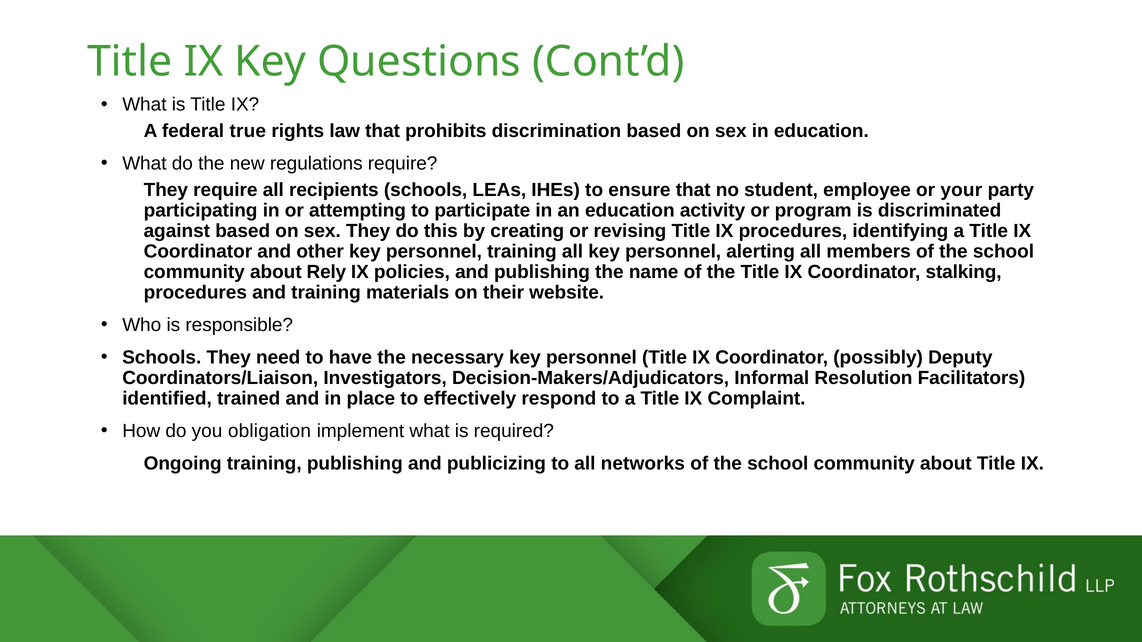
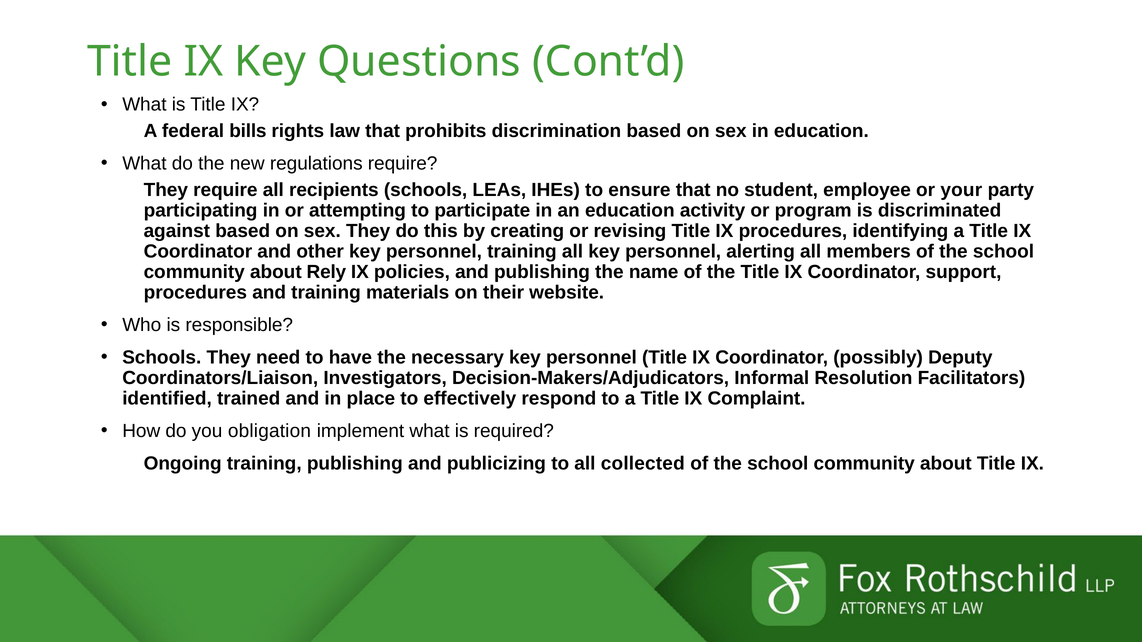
true: true -> bills (248, 131)
stalking: stalking -> support (963, 272)
networks: networks -> collected (643, 464)
